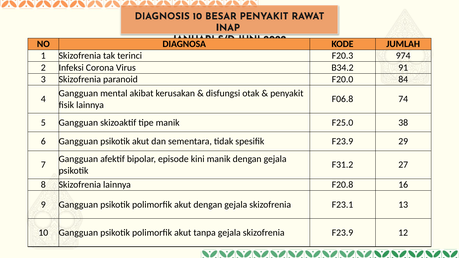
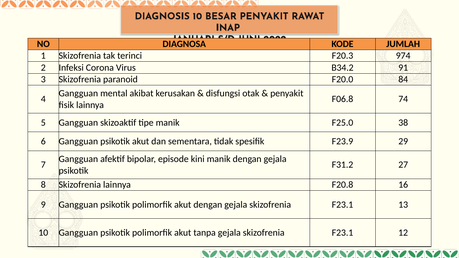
tanpa gejala skizofrenia F23.9: F23.9 -> F23.1 (343, 233)
